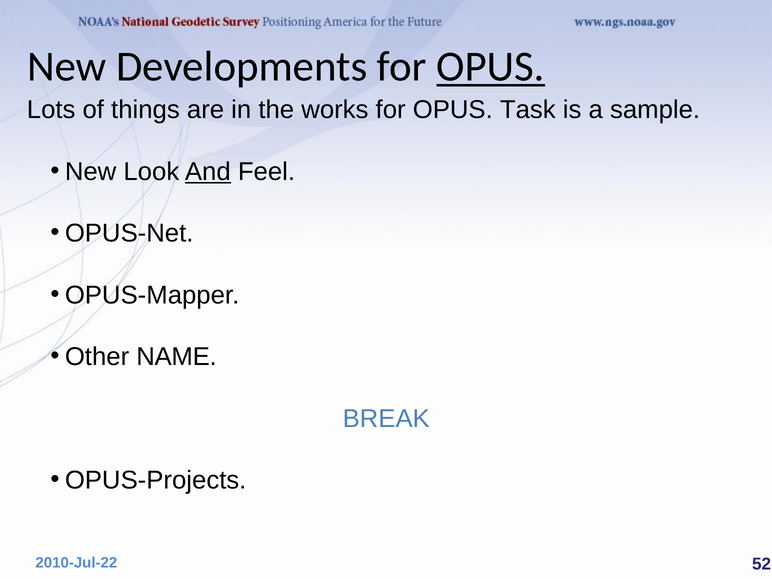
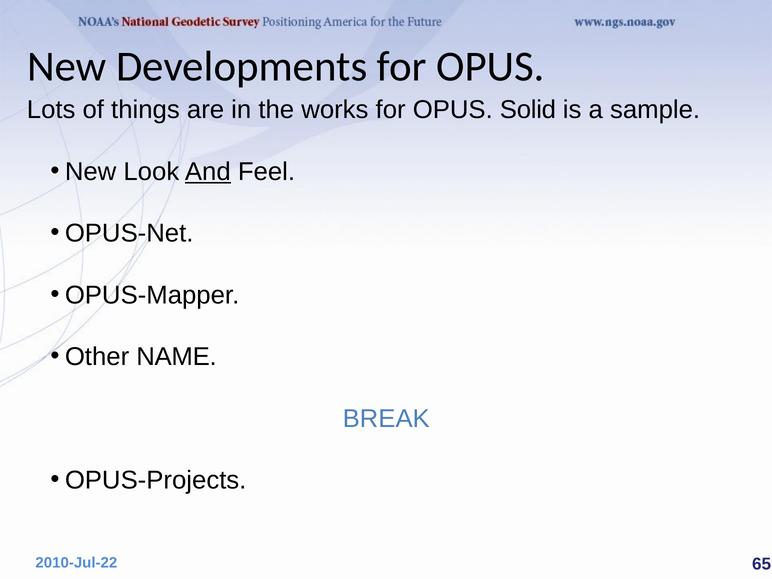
OPUS underline: present -> none (491, 67)
Task: Task -> Solid (528, 110)
52: 52 -> 65 (762, 564)
